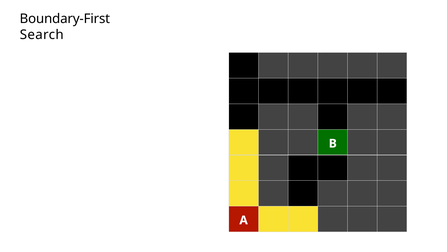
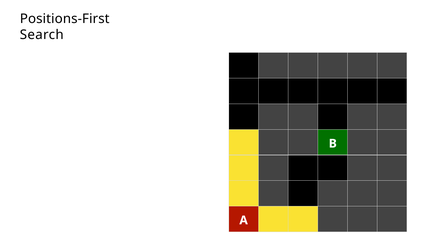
Boundary-First: Boundary-First -> Positions-First (65, 19)
